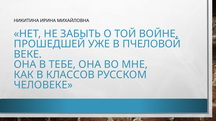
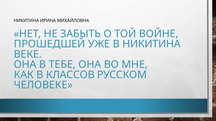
В ПЧЕЛОВОЙ: ПЧЕЛОВОЙ -> НИКИТИНА (152, 44)
